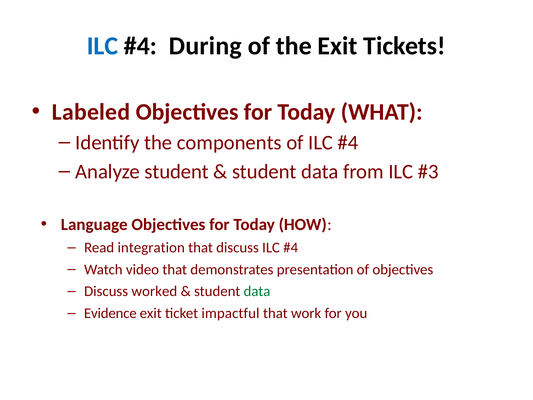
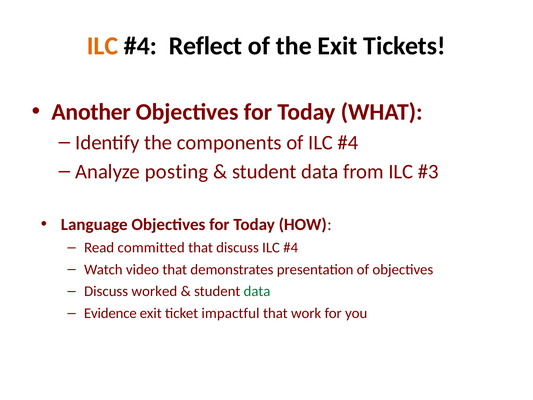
ILC colour: blue -> orange (103, 46)
During: During -> Reflect (206, 46)
Labeled: Labeled -> Another (91, 112)
Analyze student: student -> posting (177, 171)
integration: integration -> committed (151, 247)
